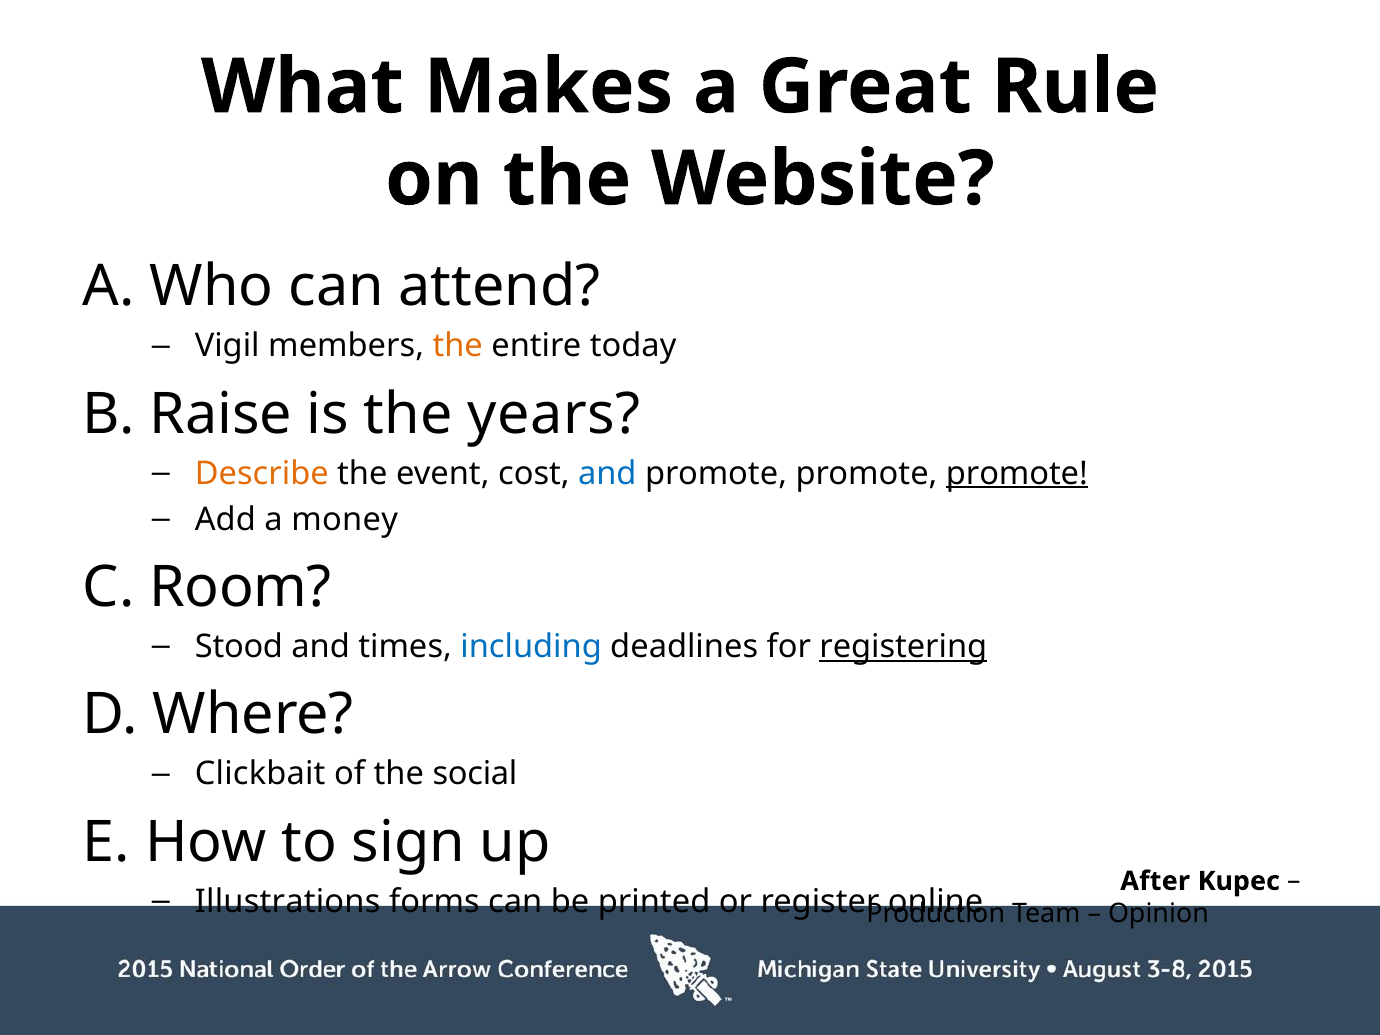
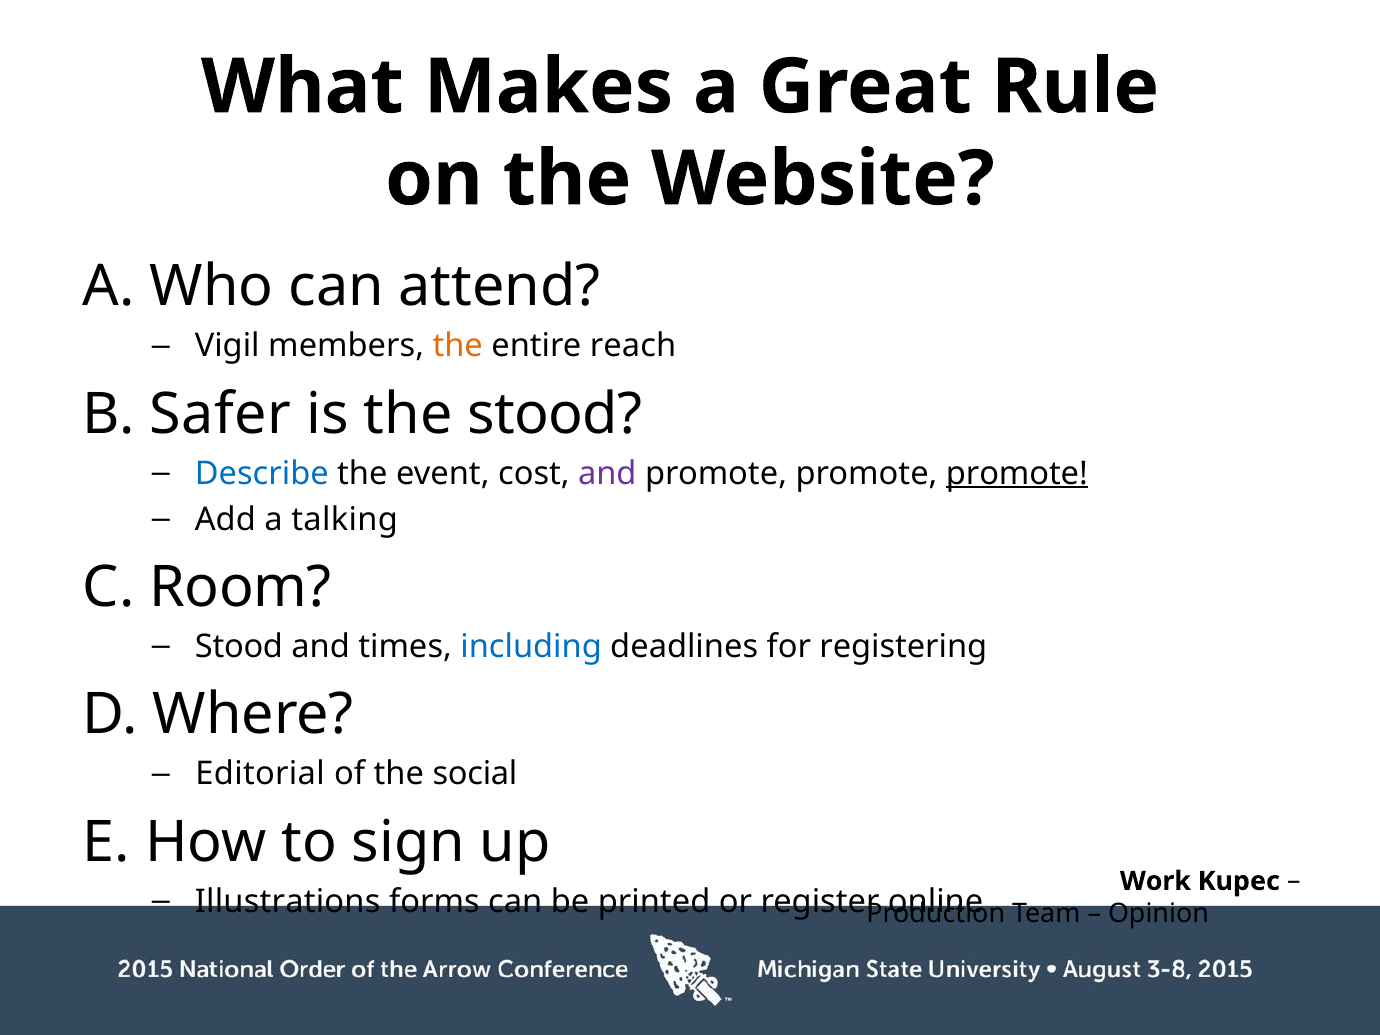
today: today -> reach (633, 346)
Raise: Raise -> Safer (221, 414)
the years: years -> stood (555, 414)
Describe colour: orange -> blue (262, 473)
and colour: blue -> purple (607, 473)
money: money -> talking (345, 519)
registering underline: present -> none (903, 647)
Clickbait: Clickbait -> Editorial (260, 774)
After: After -> Work (1155, 881)
